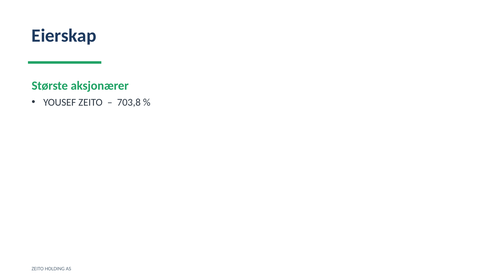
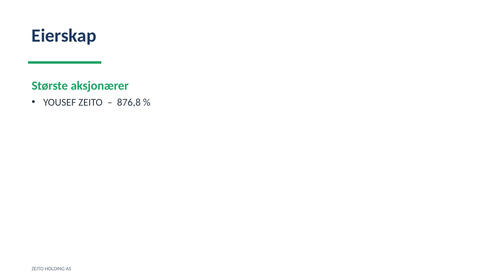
703,8: 703,8 -> 876,8 (129, 102)
